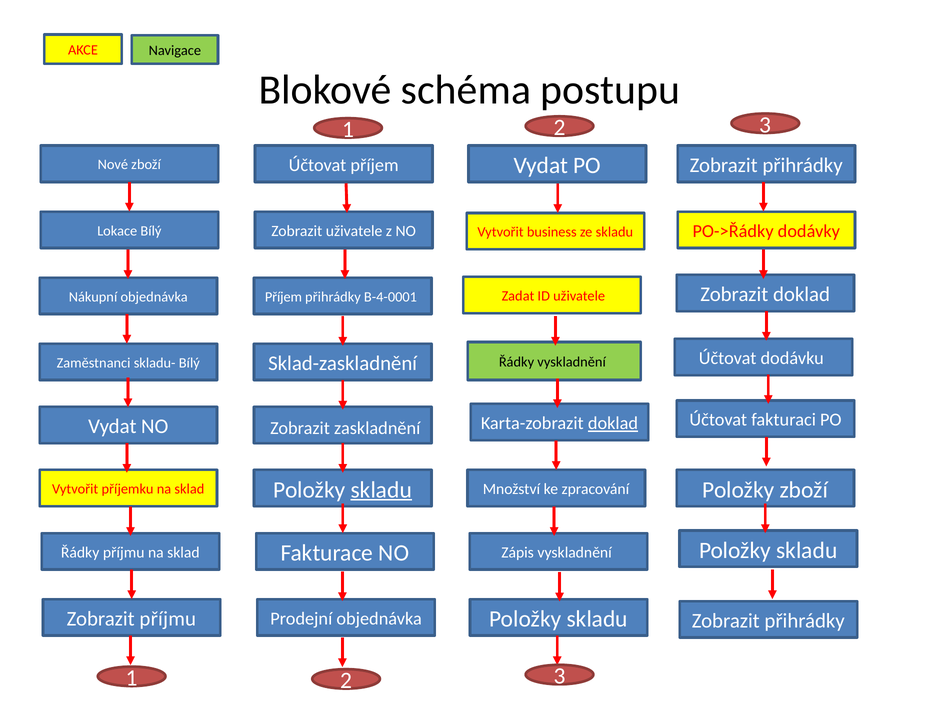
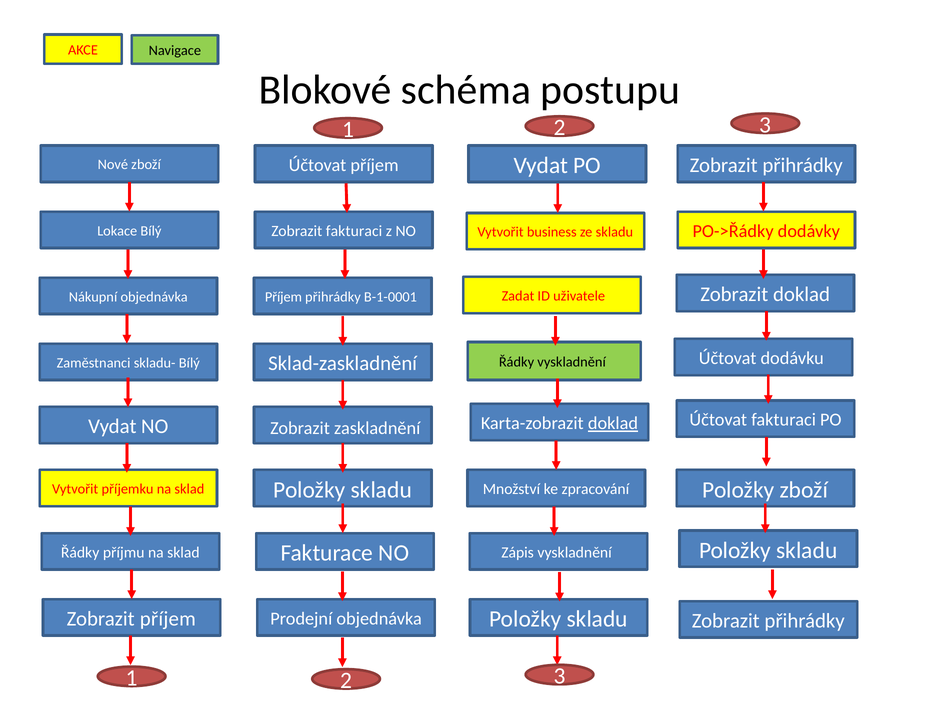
Zobrazit uživatele: uživatele -> fakturaci (354, 231)
B-4-0001: B-4-0001 -> B-1-0001 (390, 297)
skladu underline: present -> none (381, 490)
Zobrazit příjmu: příjmu -> příjem (168, 619)
